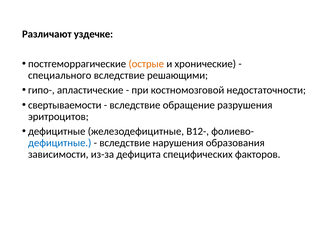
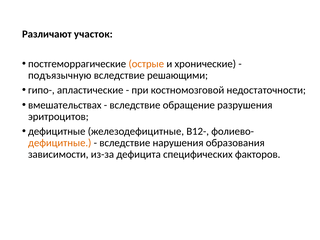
уздечке: уздечке -> участок (93, 34)
специального: специального -> подъязычную (60, 75)
свертываемости: свертываемости -> вмешательствах (65, 105)
дефицитные colour: blue -> orange (60, 143)
